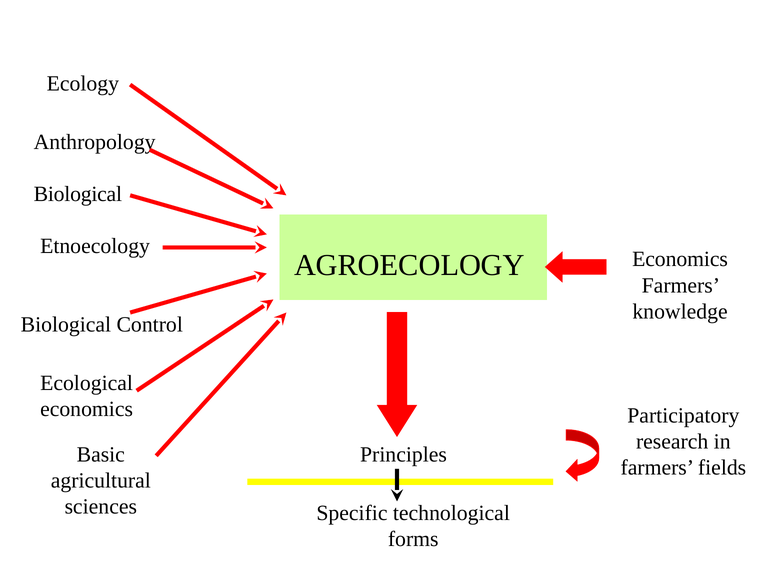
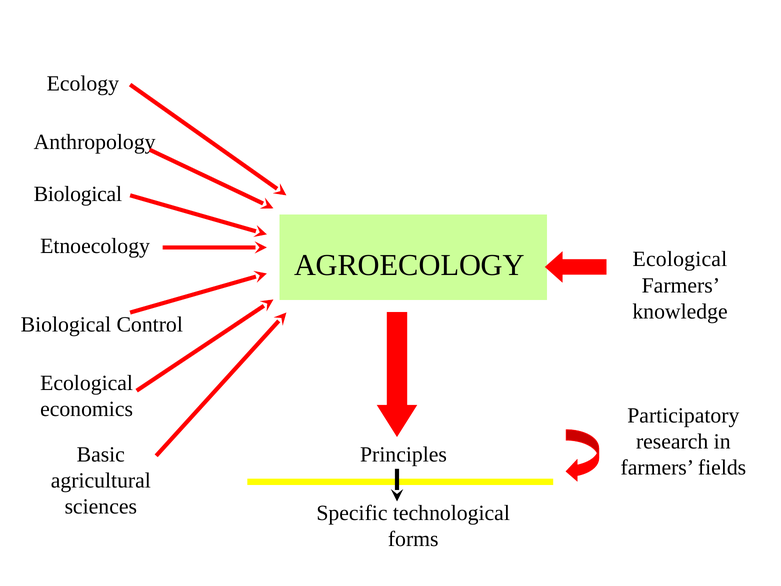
Economics: Economics -> Ecological (680, 259)
